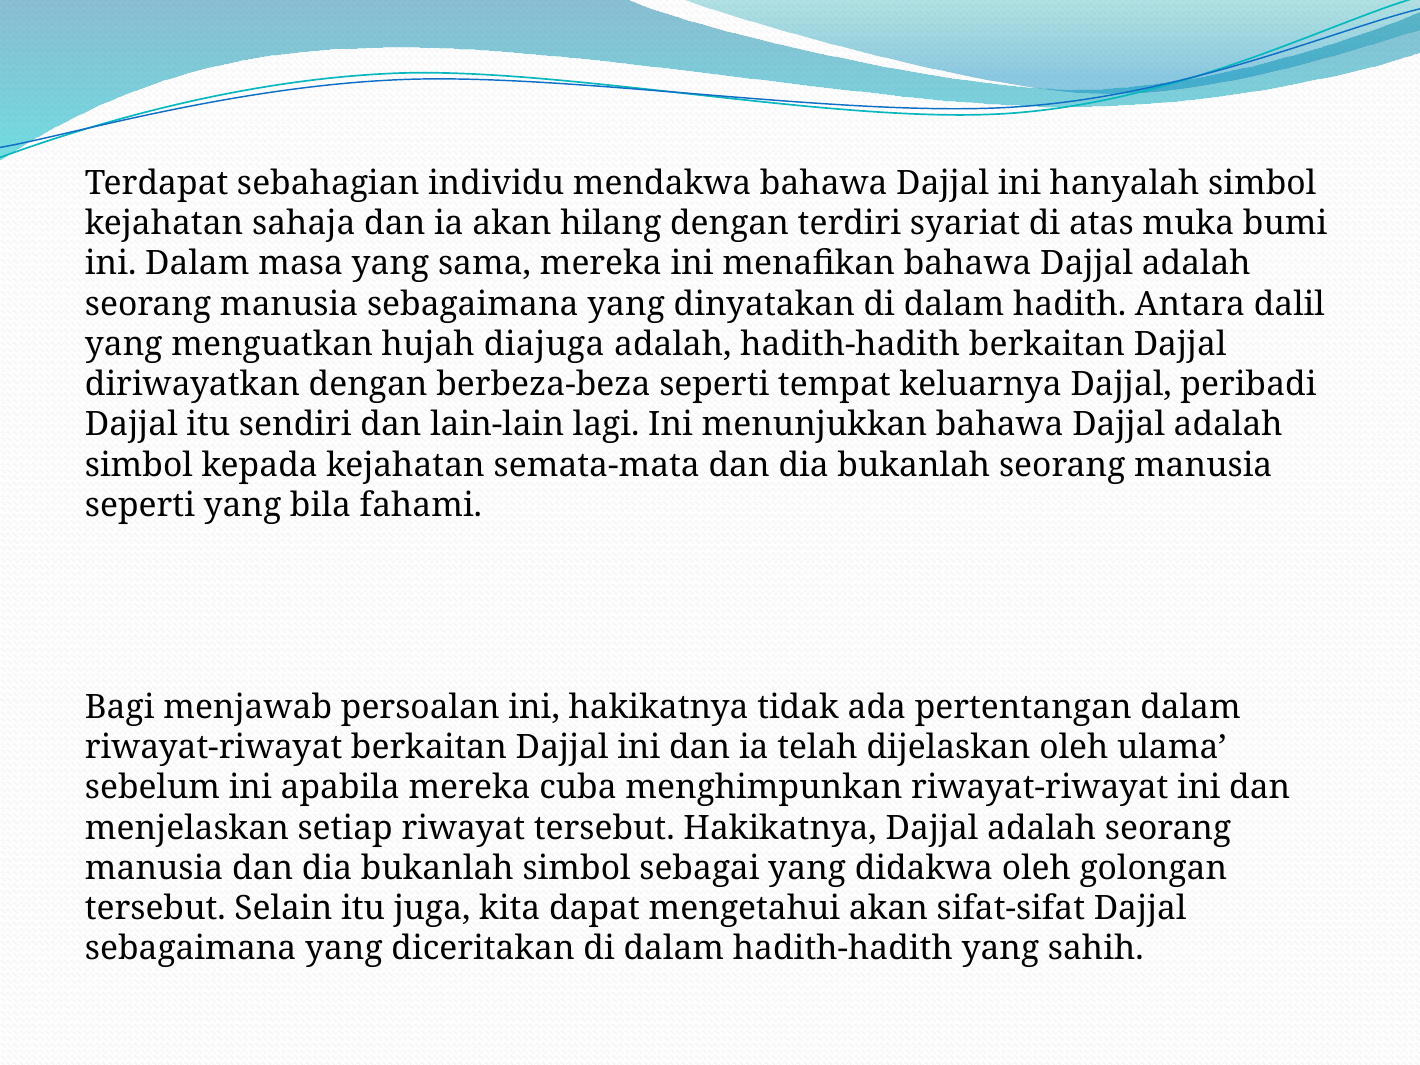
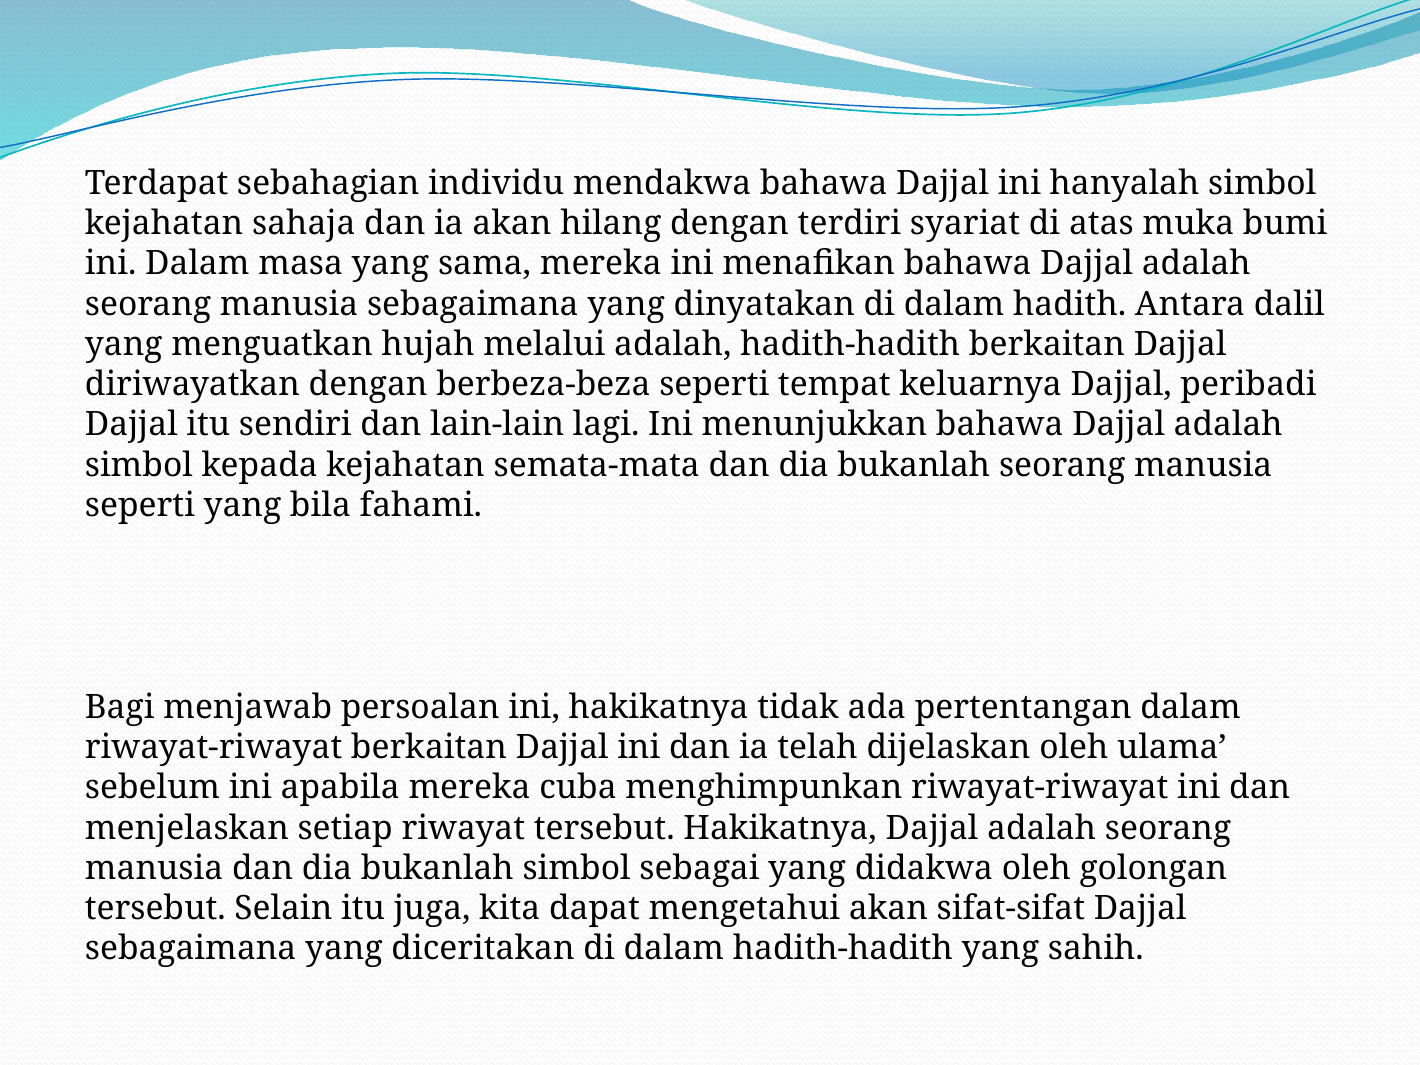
diajuga: diajuga -> melalui (544, 344)
